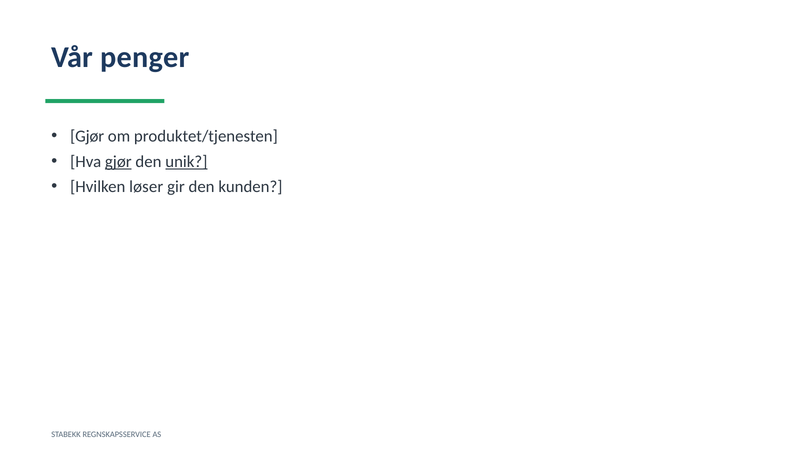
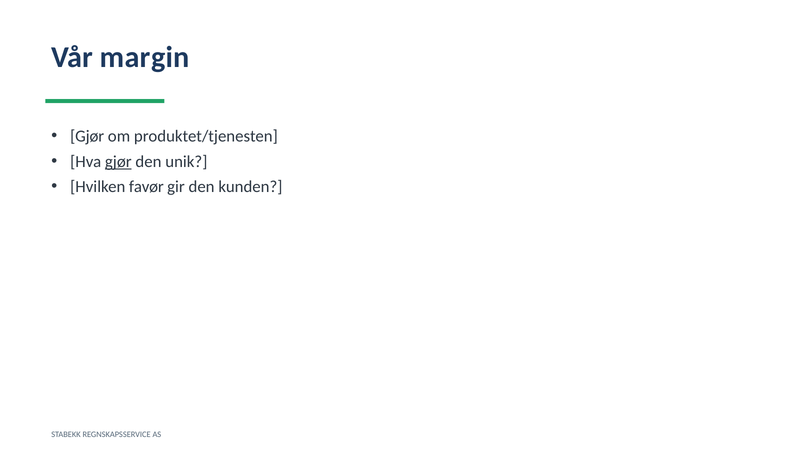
penger: penger -> margin (145, 58)
unik underline: present -> none (186, 162)
løser: løser -> favør (146, 187)
